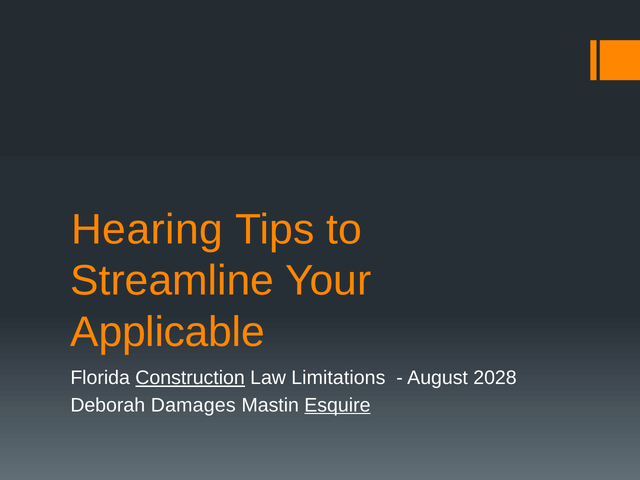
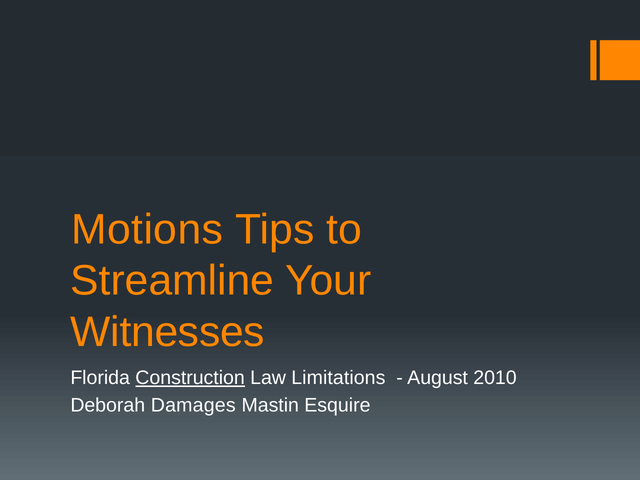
Hearing: Hearing -> Motions (147, 230)
Applicable: Applicable -> Witnesses (168, 332)
2028: 2028 -> 2010 (495, 378)
Esquire underline: present -> none (337, 405)
